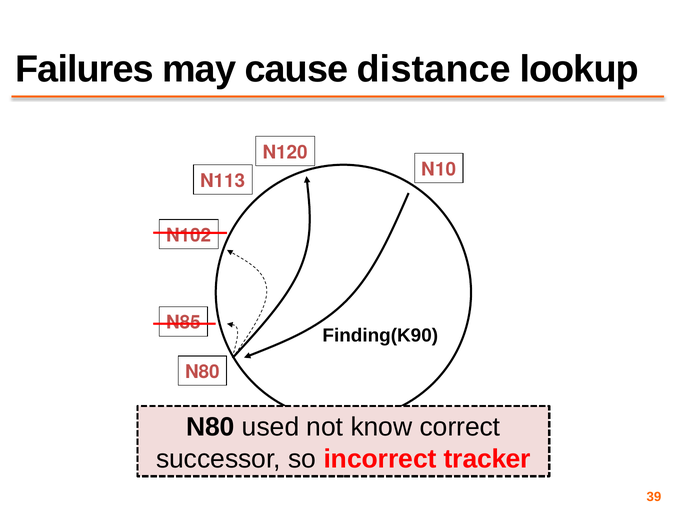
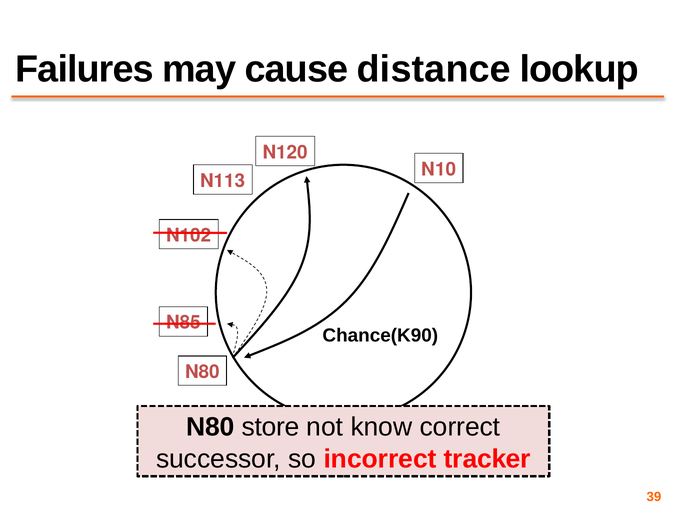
Finding(K90: Finding(K90 -> Chance(K90 (380, 335)
used: used -> store (271, 427)
